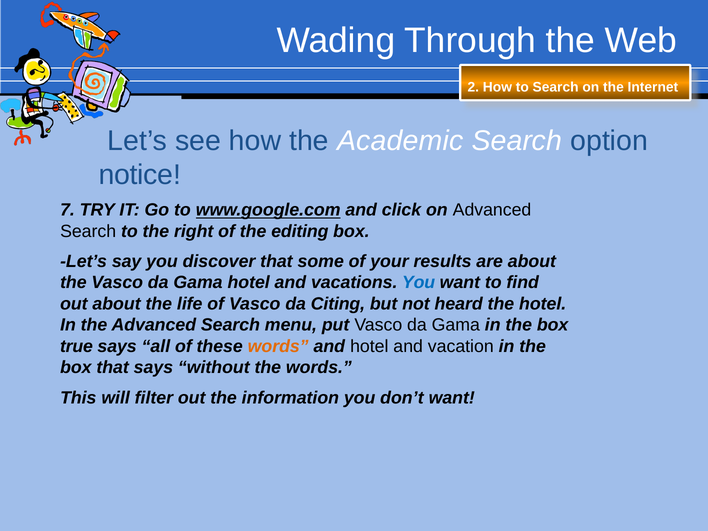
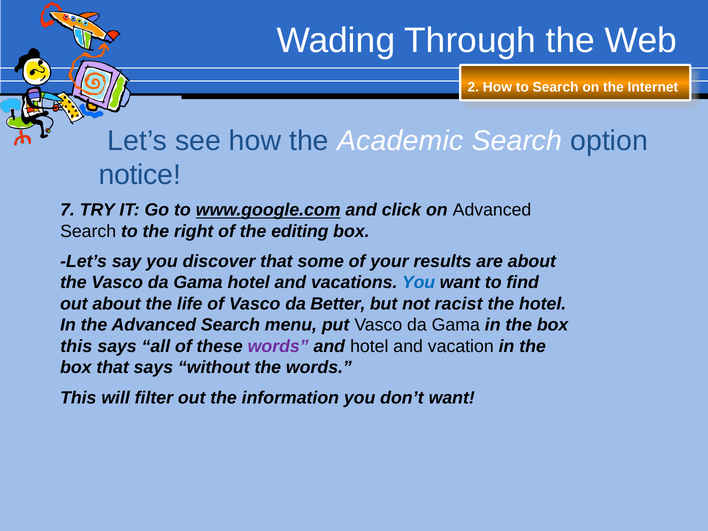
Citing: Citing -> Better (338, 304)
heard: heard -> racist (459, 304)
true: true -> this (76, 346)
words colour: orange -> purple (278, 346)
